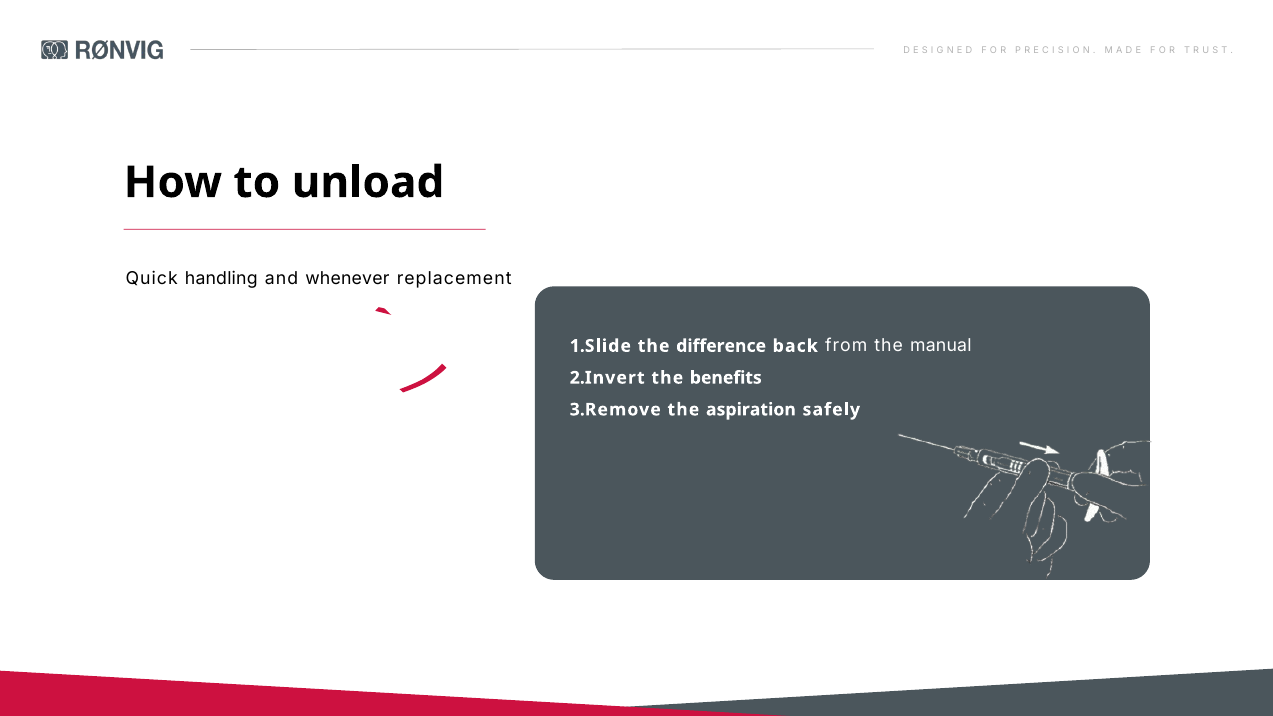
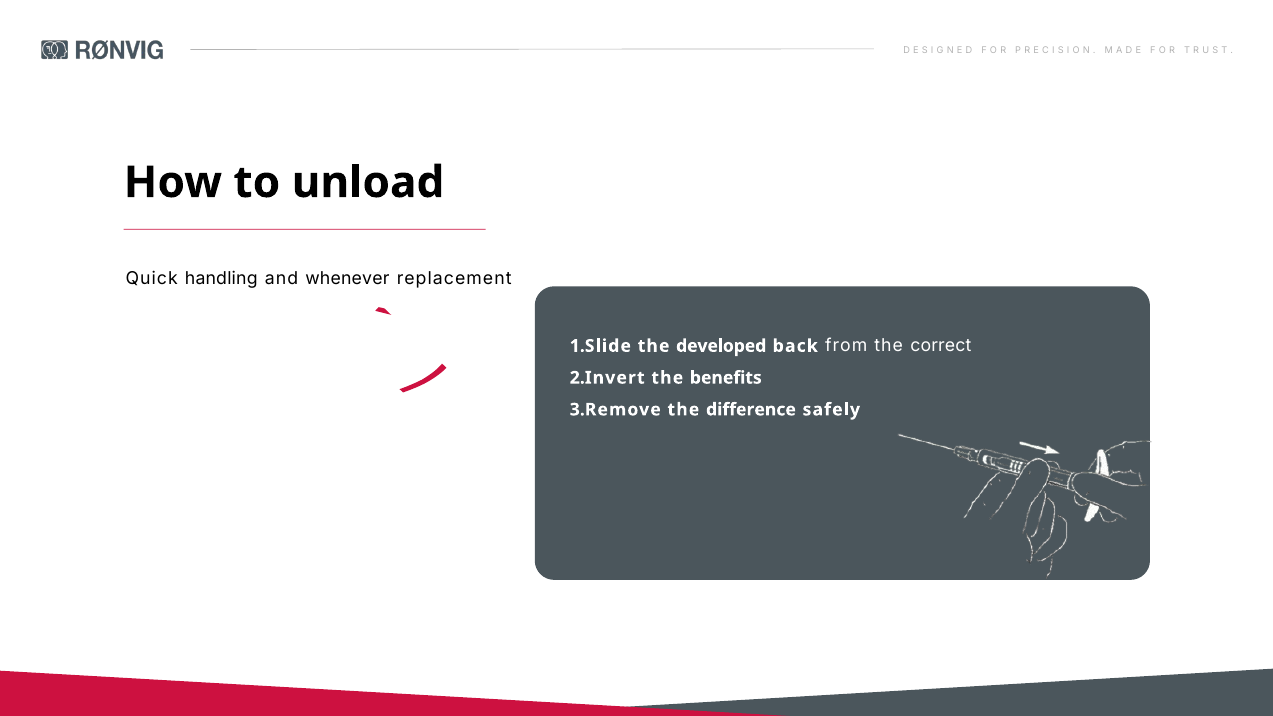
difference: difference -> developed (721, 346)
manual: manual -> correct (941, 346)
aspiration: aspiration -> difference (751, 410)
